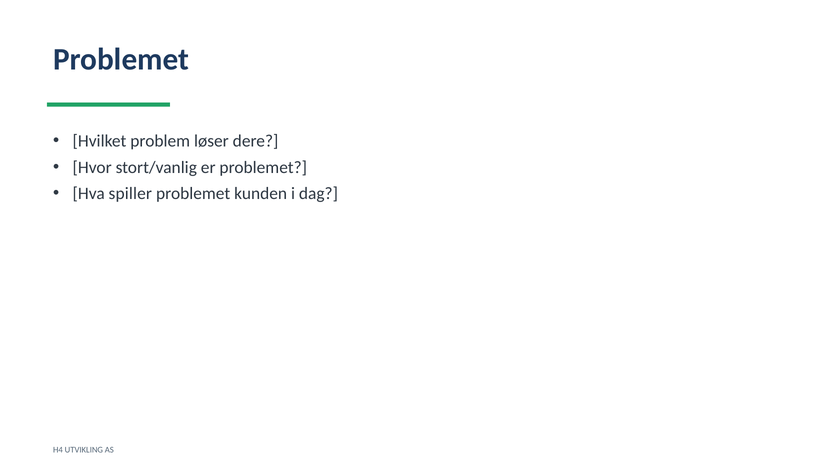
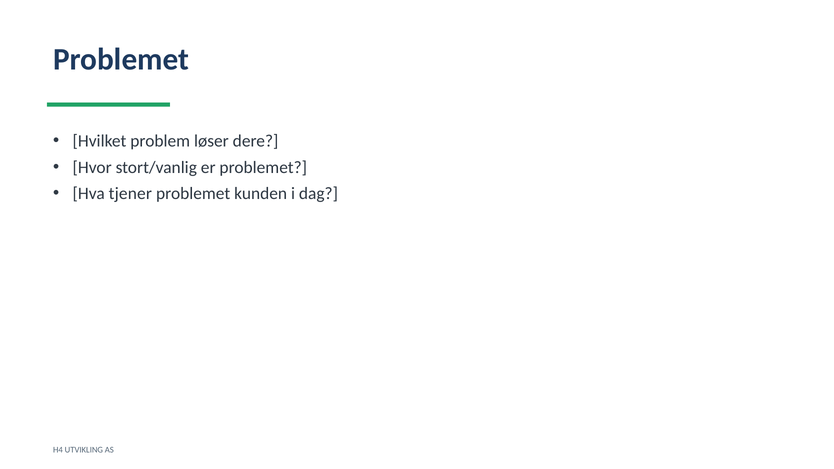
spiller: spiller -> tjener (130, 193)
